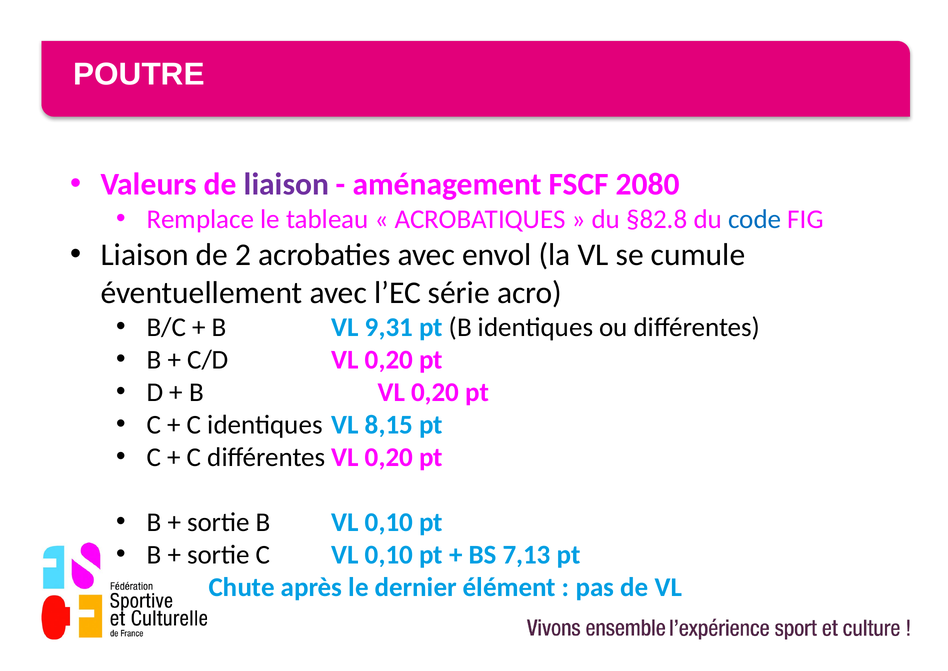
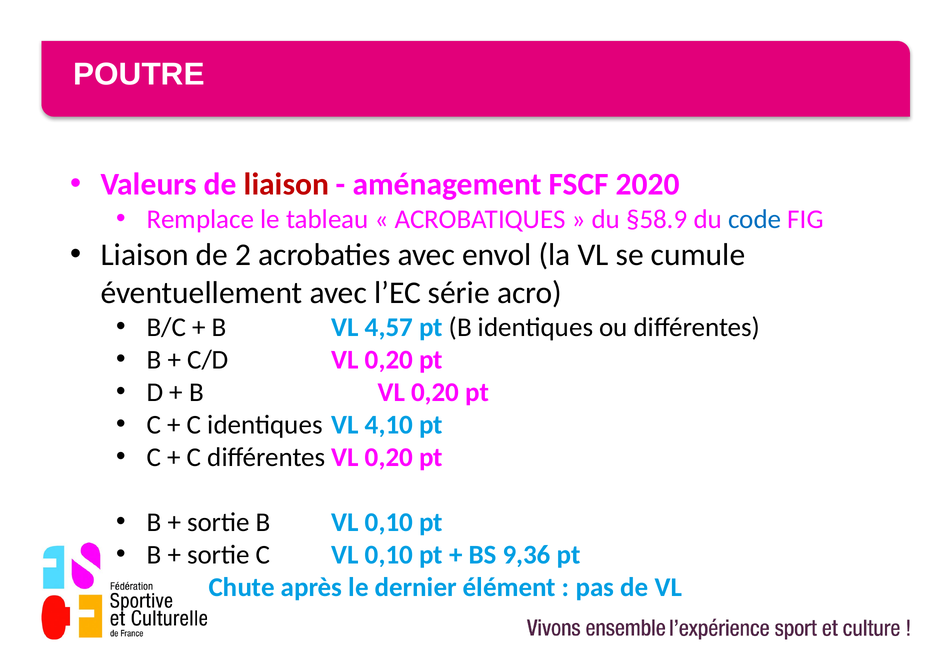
liaison colour: purple -> red (286, 184)
2080: 2080 -> 2020 (648, 184)
§82.8: §82.8 -> §58.9 (657, 219)
9,31: 9,31 -> 4,57 (389, 327)
8,15: 8,15 -> 4,10 (389, 425)
7,13: 7,13 -> 9,36 (527, 555)
